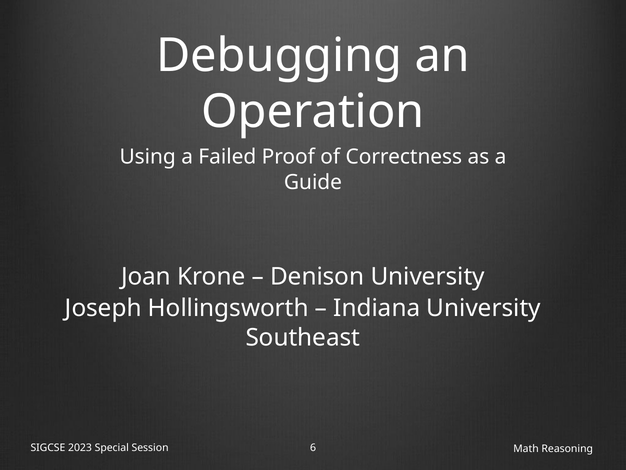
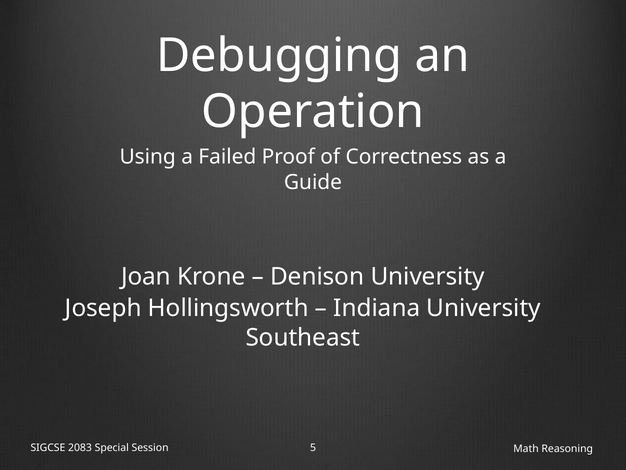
2023: 2023 -> 2083 (80, 448)
6: 6 -> 5 (313, 448)
